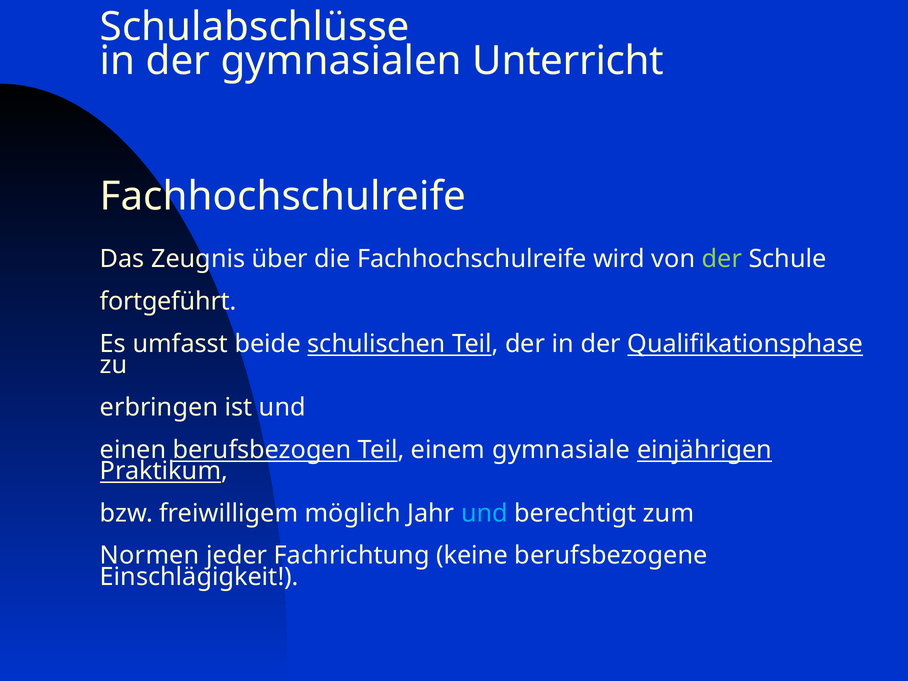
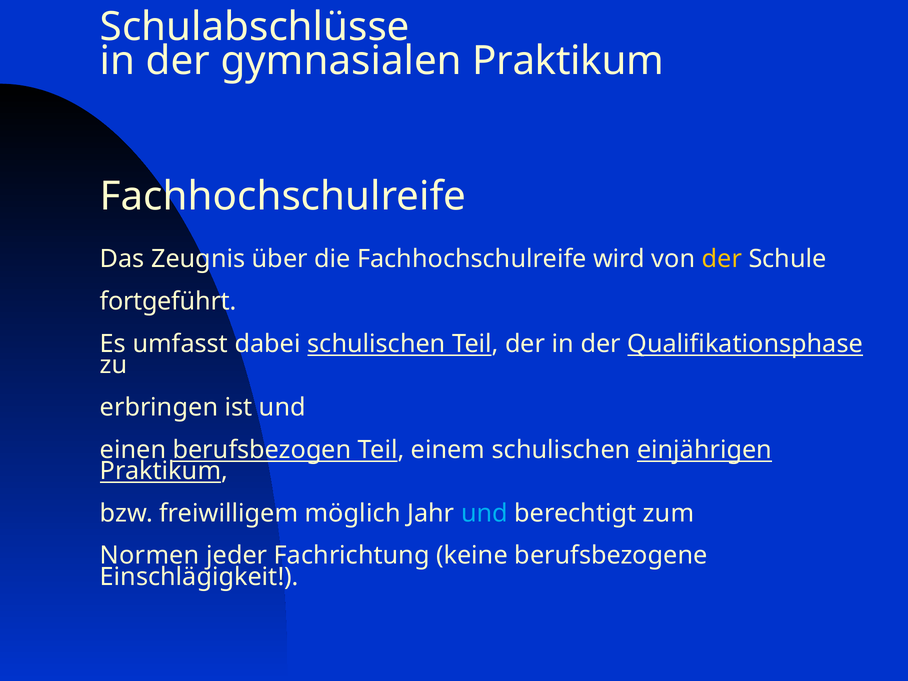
gymnasialen Unterricht: Unterricht -> Praktikum (568, 61)
der colour: light green -> yellow (722, 259)
beide: beide -> dabei (268, 344)
einem gymnasiale: gymnasiale -> schulischen (561, 450)
